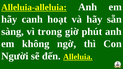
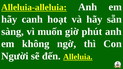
trong: trong -> muốn (50, 32)
